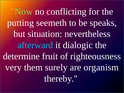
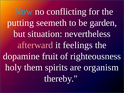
Now colour: light green -> light blue (22, 12)
speaks: speaks -> garden (103, 23)
afterward colour: light blue -> pink (35, 45)
dialogic: dialogic -> feelings (78, 45)
determine: determine -> dopamine (21, 56)
very: very -> holy (13, 67)
surely: surely -> spirits (56, 67)
